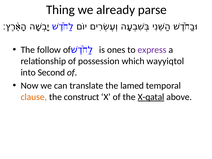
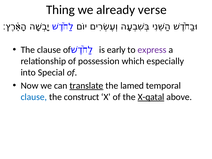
parse: parse -> verse (152, 10)
The follow: follow -> clause (49, 50)
ones: ones -> early (116, 50)
wayyiqtol: wayyiqtol -> especially (165, 61)
Second: Second -> Special (51, 72)
translate underline: none -> present (86, 86)
clause colour: orange -> blue (34, 97)
